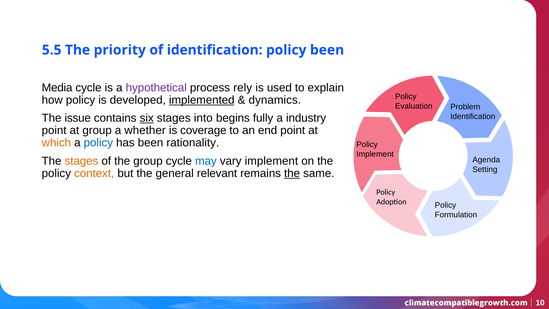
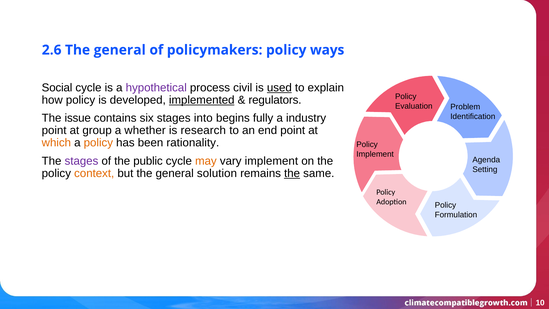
5.5: 5.5 -> 2.6 (52, 50)
priority: priority -> general (120, 50)
of identification: identification -> policymakers (215, 50)
policy been: been -> ways (327, 50)
Media: Media -> Social (57, 88)
rely: rely -> civil (243, 88)
used underline: none -> present (279, 88)
dynamics: dynamics -> regulators (275, 100)
six underline: present -> none (147, 118)
coverage: coverage -> research (203, 130)
policy colour: blue -> orange (98, 143)
stages colour: orange -> purple (81, 161)
the group: group -> public (148, 161)
may colour: blue -> orange (206, 161)
relevant: relevant -> solution (217, 173)
